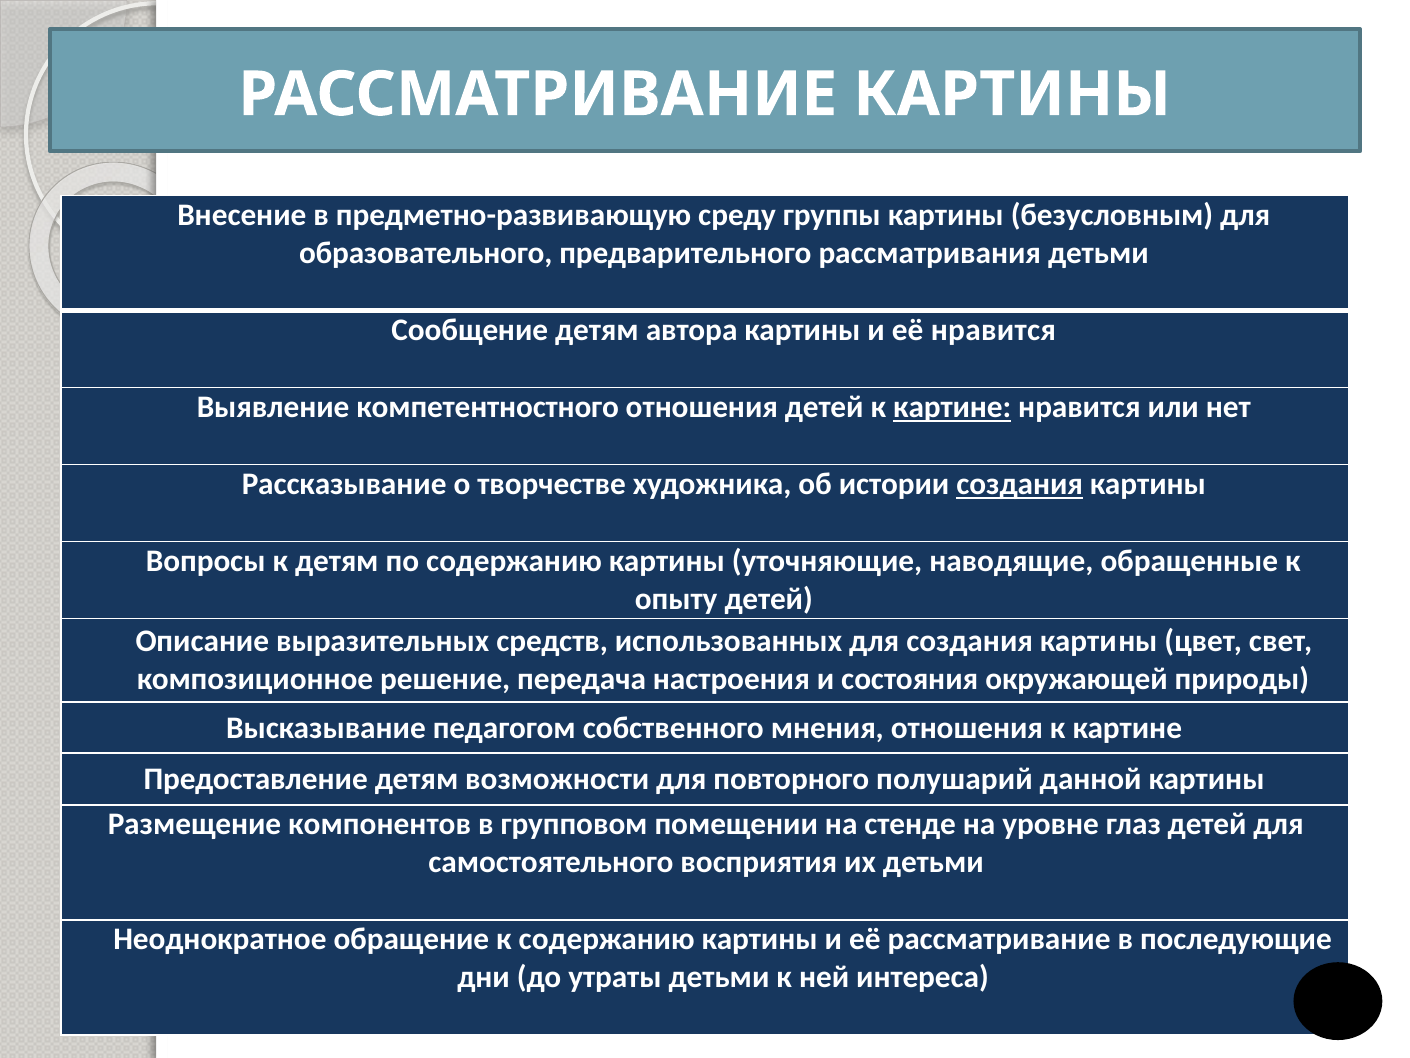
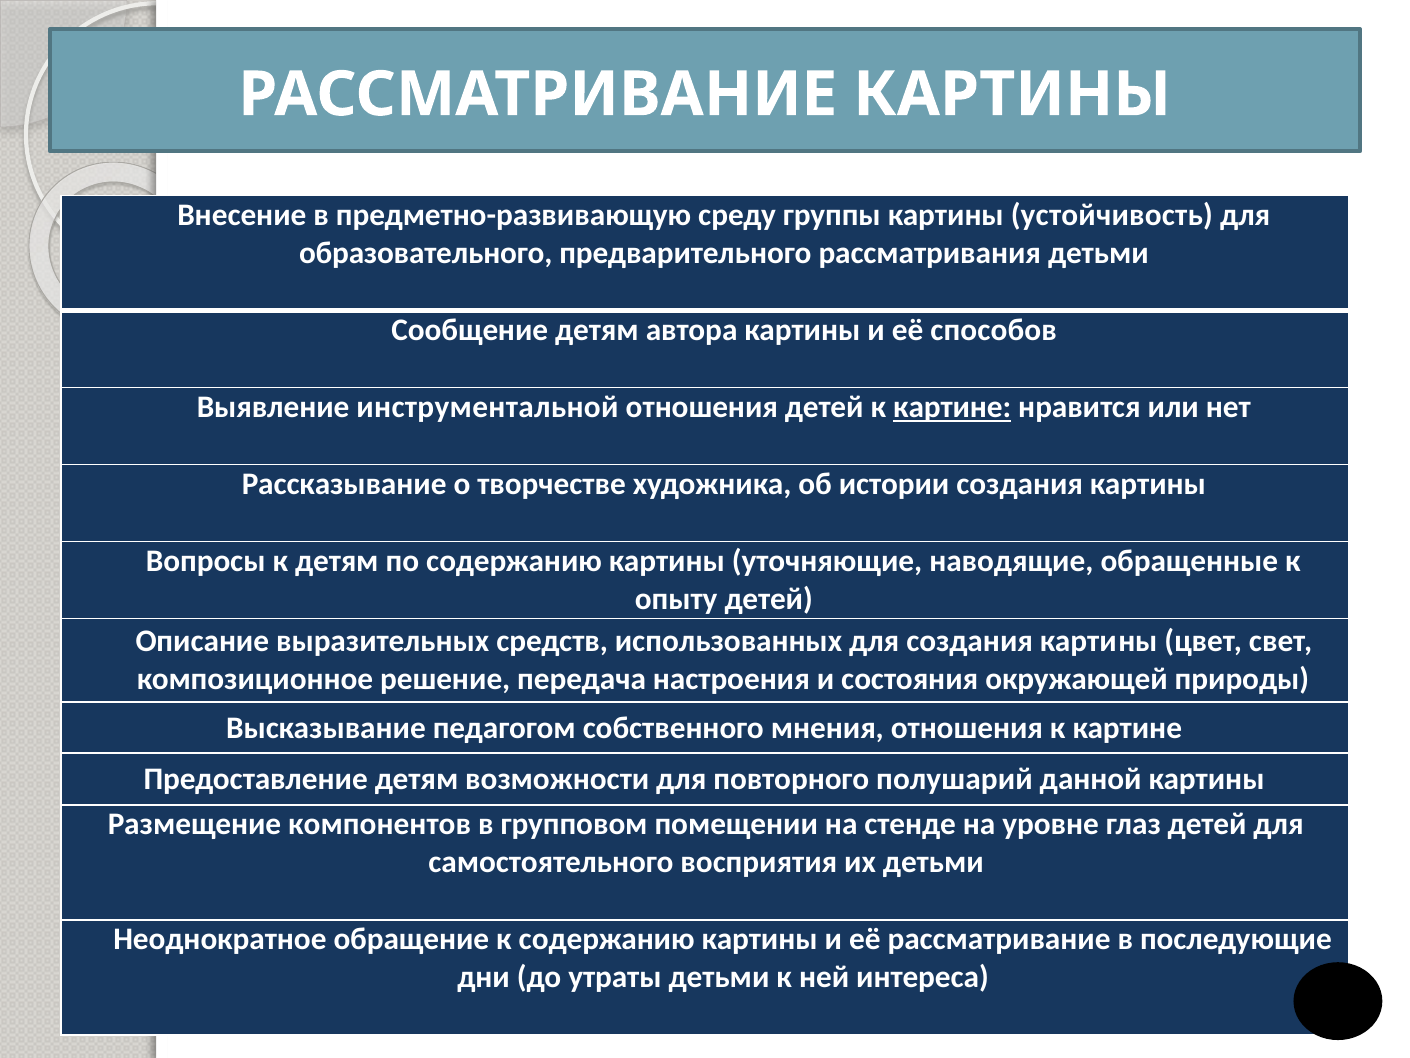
безусловным: безусловным -> устойчивость (1112, 215)
её нравится: нравится -> способов (994, 330)
компетентностного: компетентностного -> инструментальной (487, 407)
создания underline: present -> none (1020, 484)
